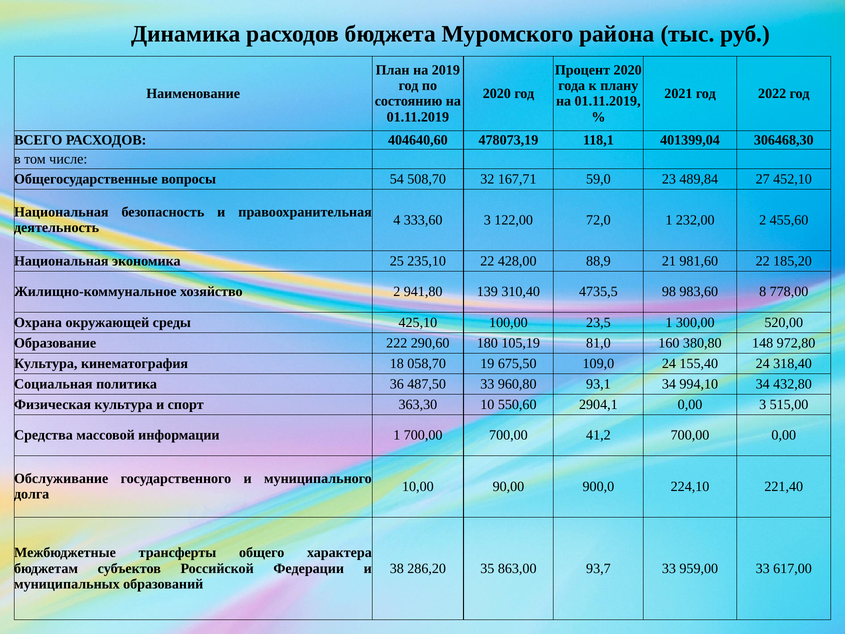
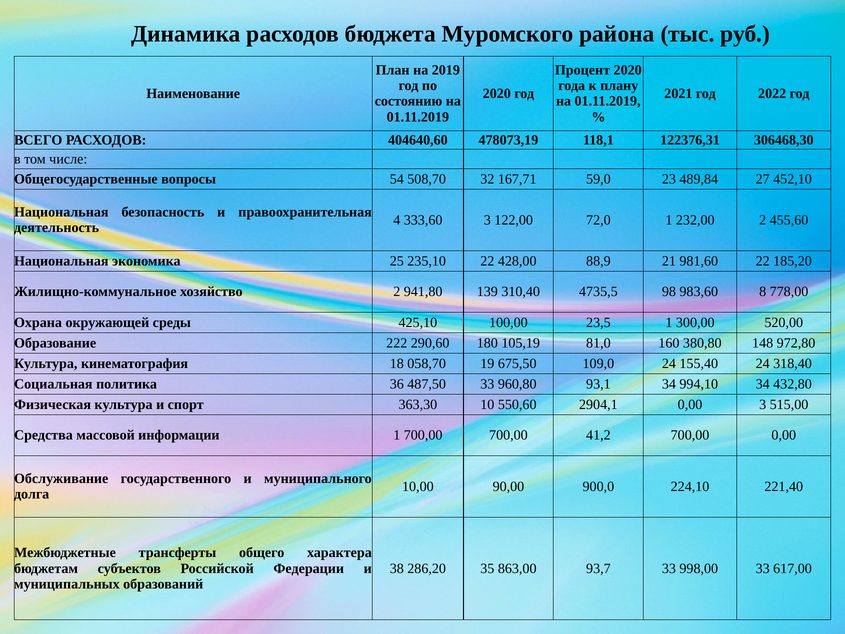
401399,04: 401399,04 -> 122376,31 (690, 140)
959,00: 959,00 -> 998,00 (699, 568)
